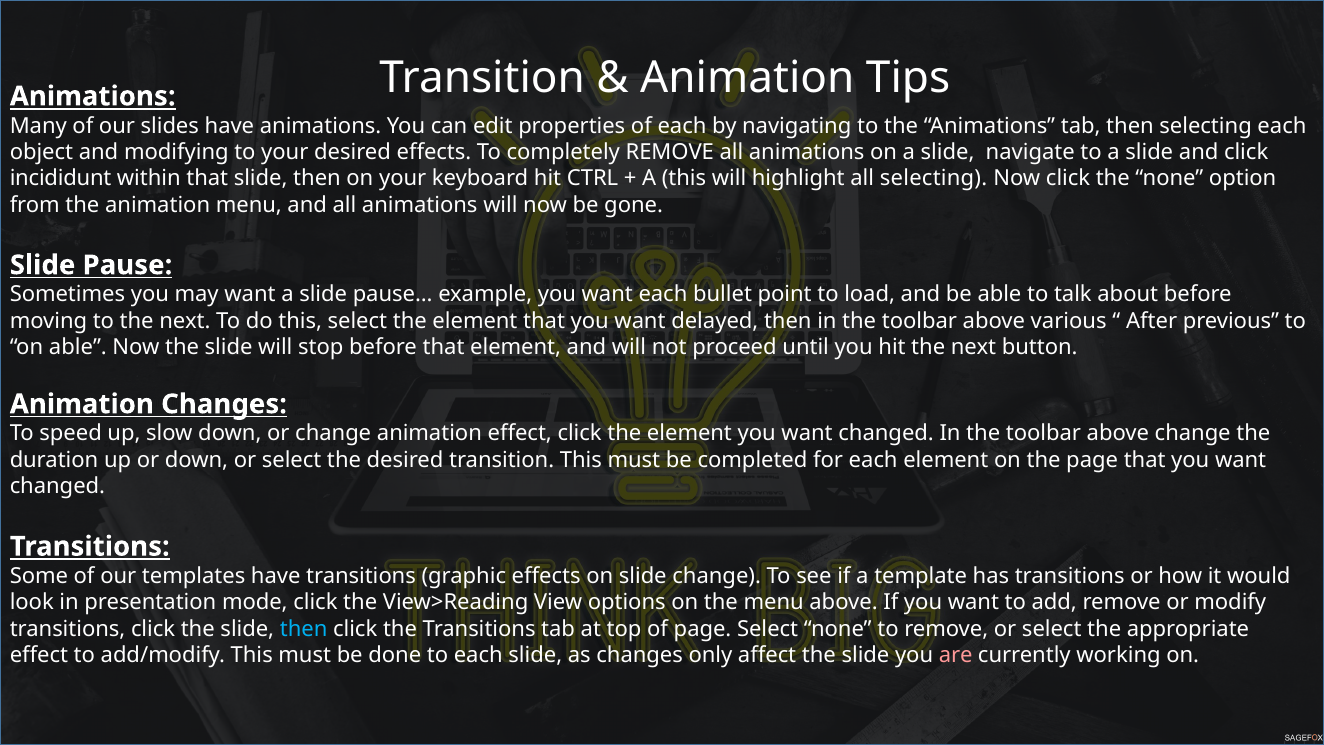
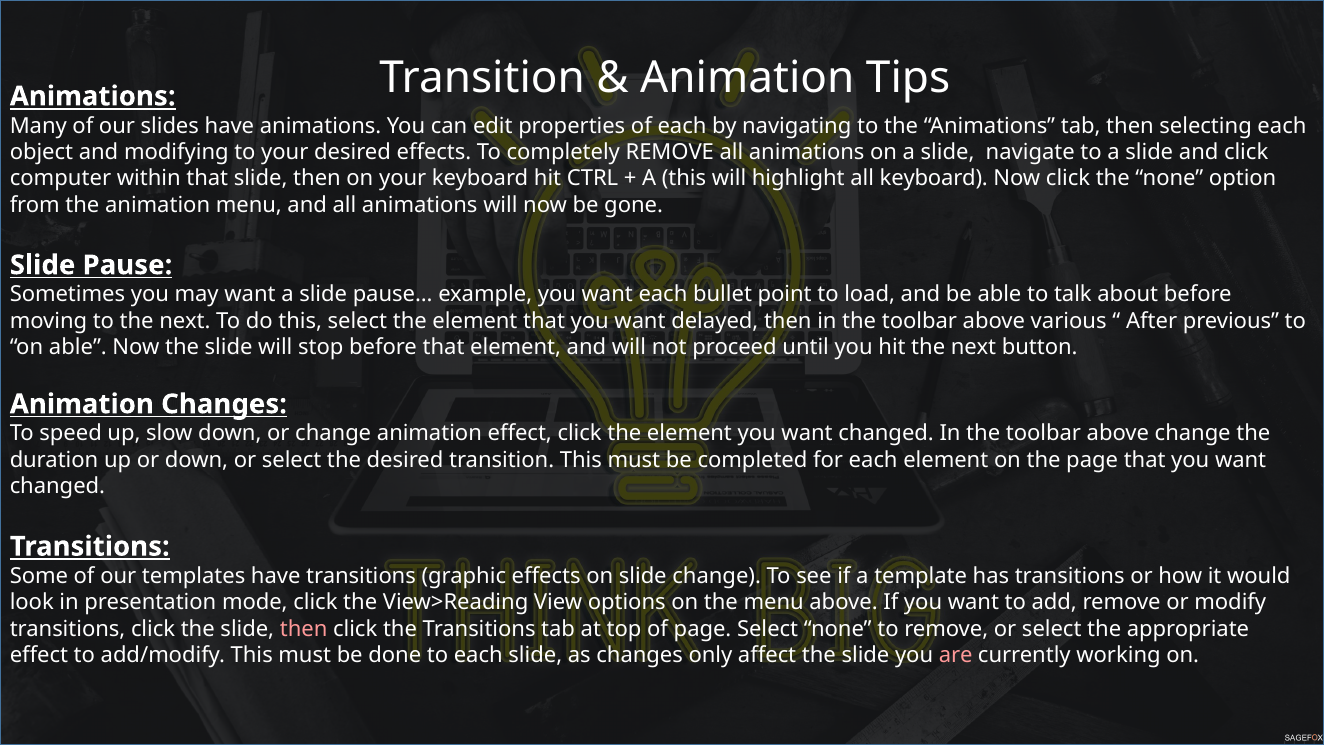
incididunt: incididunt -> computer (60, 179)
all selecting: selecting -> keyboard (934, 179)
then colour: light blue -> pink (304, 629)
